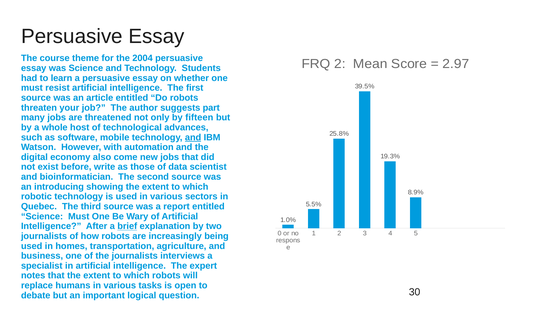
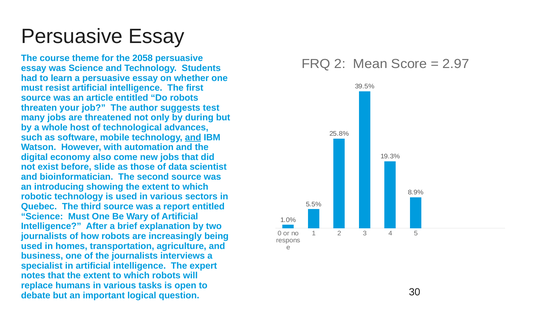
2004: 2004 -> 2058 (143, 58)
part: part -> test (211, 108)
fifteen: fifteen -> during (199, 118)
write: write -> slide (105, 167)
brief underline: present -> none (127, 226)
